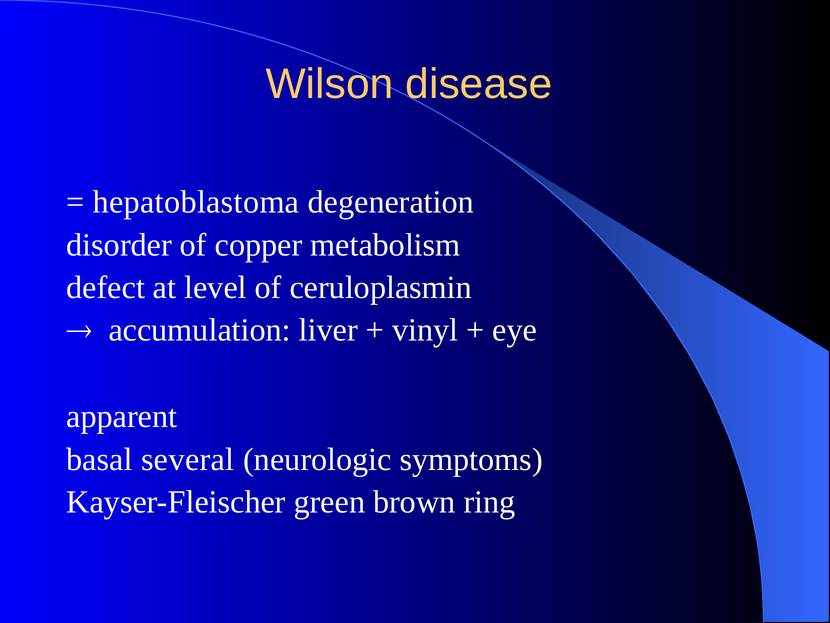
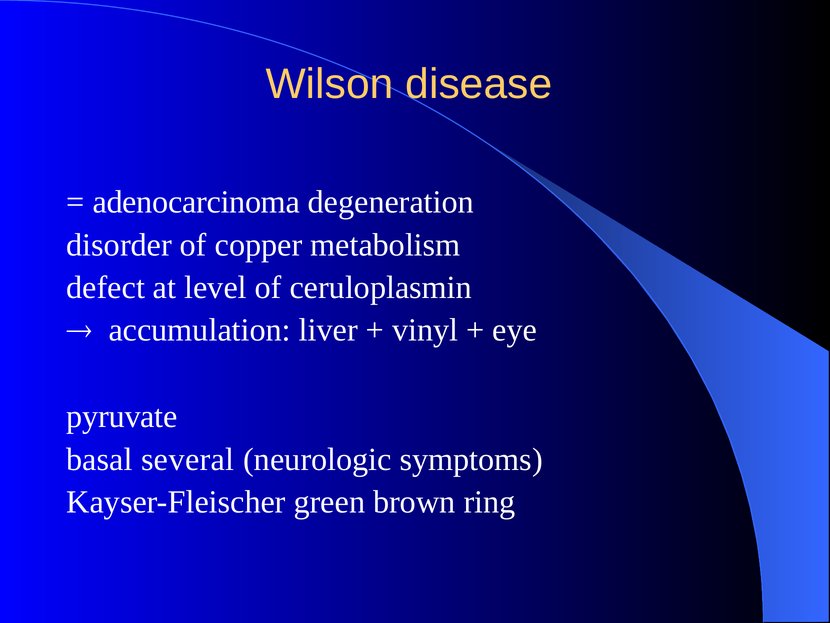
hepatoblastoma: hepatoblastoma -> adenocarcinoma (196, 202)
apparent: apparent -> pyruvate (122, 416)
